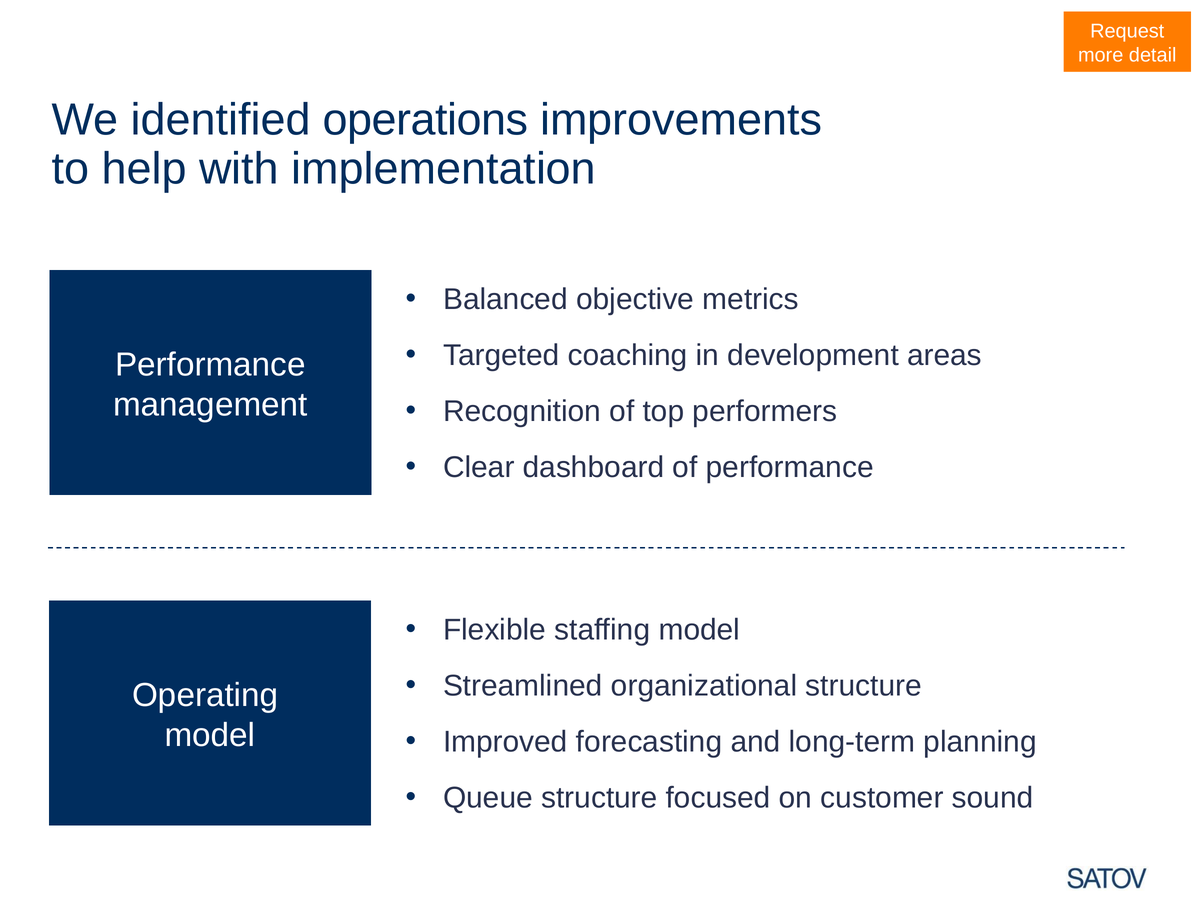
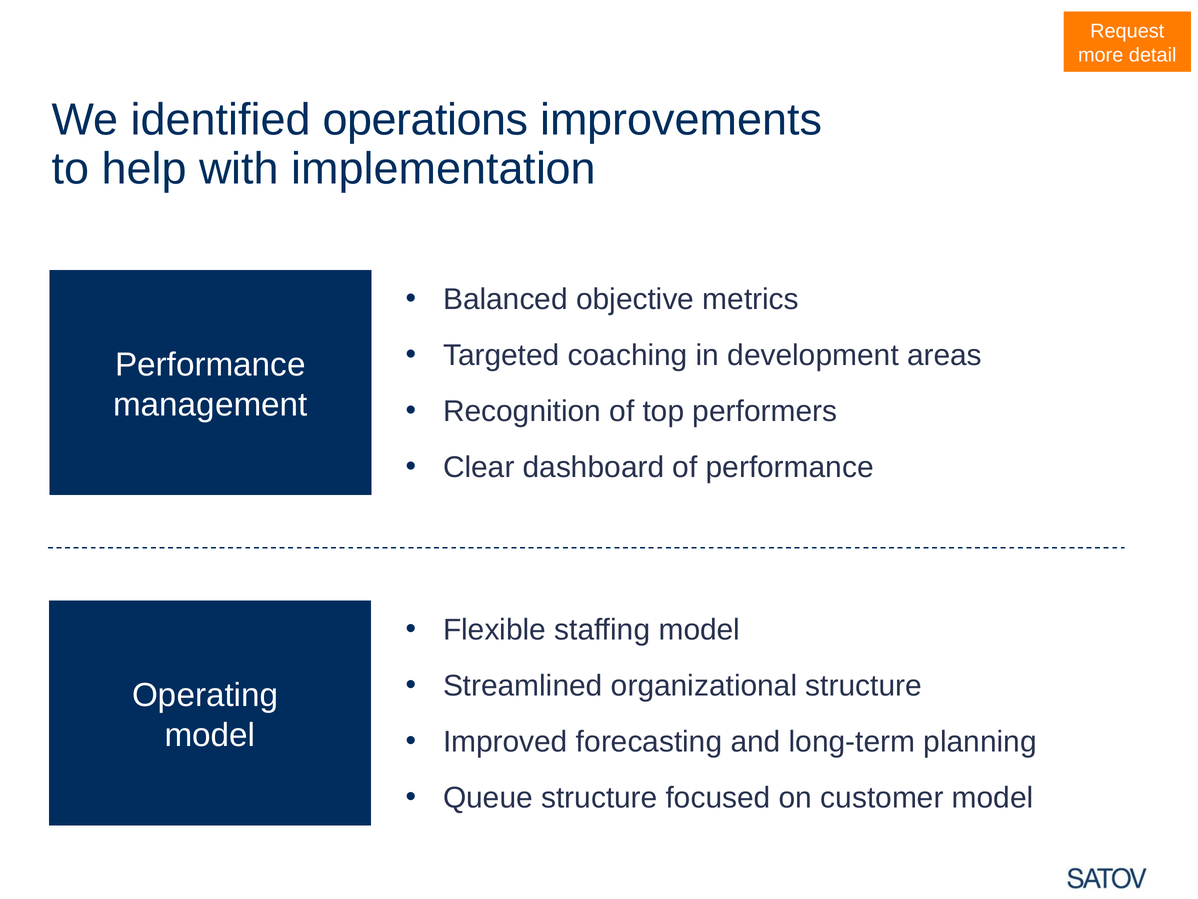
customer sound: sound -> model (993, 797)
